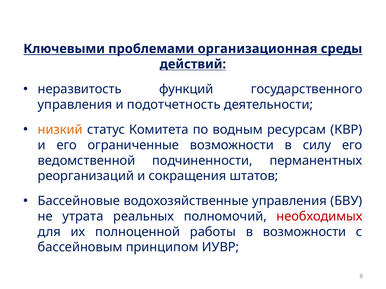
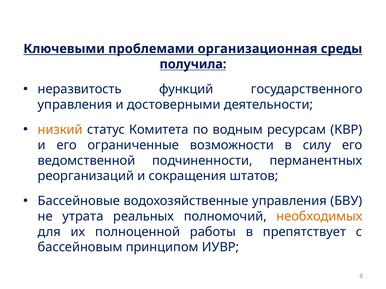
действий: действий -> получила (193, 64)
подотчетность: подотчетность -> достоверными (174, 105)
необходимых colour: red -> orange (319, 217)
в возможности: возможности -> препятствует (305, 232)
